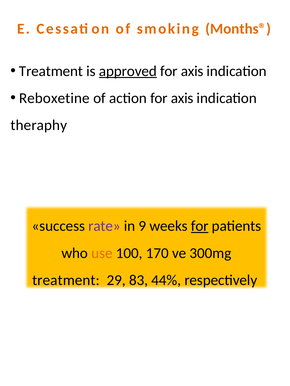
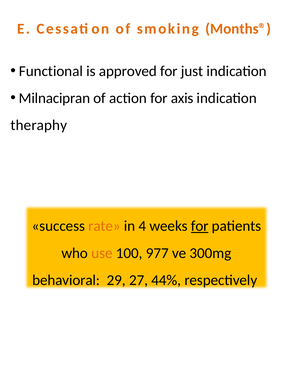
Treatment: Treatment -> Functional (51, 71)
approved underline: present -> none (128, 71)
axis: axis -> just (192, 71)
Reboxetine: Reboxetine -> Milnacipran (54, 98)
rate colour: purple -> orange (104, 226)
9: 9 -> 4 (142, 226)
170: 170 -> 977 (157, 254)
treatment: treatment -> behavioral (66, 281)
83: 83 -> 27 (138, 281)
